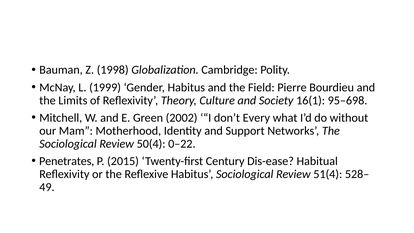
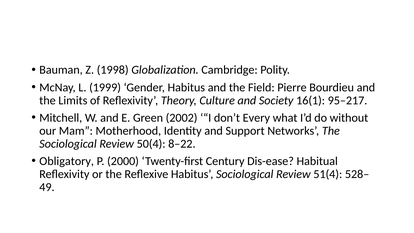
95–698: 95–698 -> 95–217 (348, 100)
0–22: 0–22 -> 8–22 (182, 144)
Penetrates: Penetrates -> Obligatory (67, 161)
2015: 2015 -> 2000 (123, 161)
